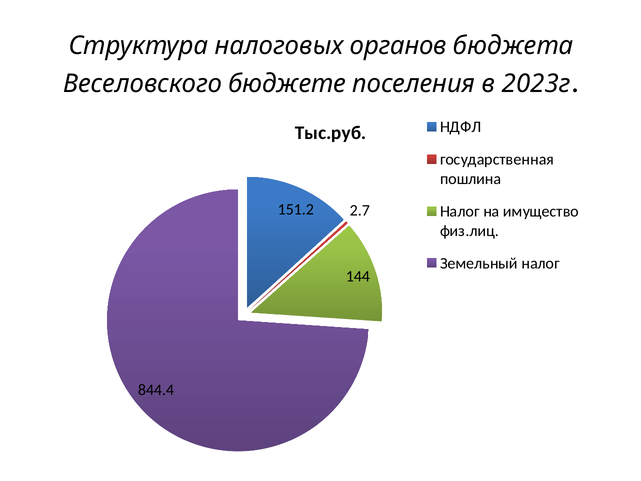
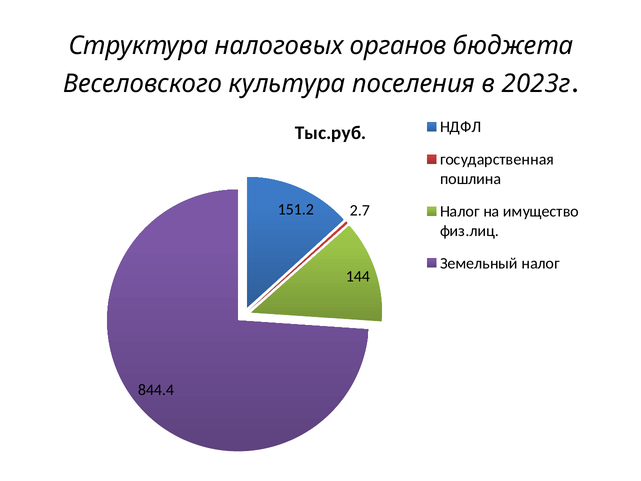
бюджете: бюджете -> культура (287, 84)
